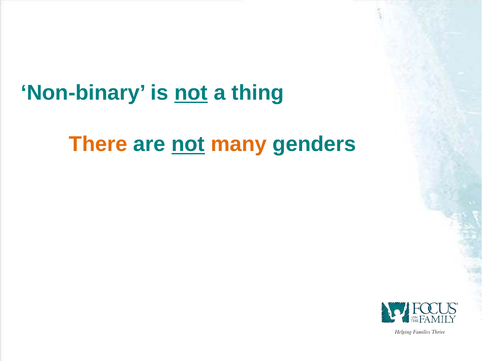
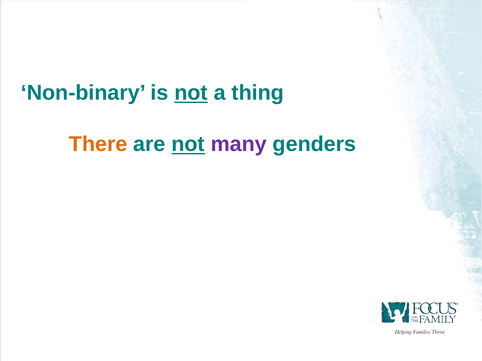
many colour: orange -> purple (239, 144)
